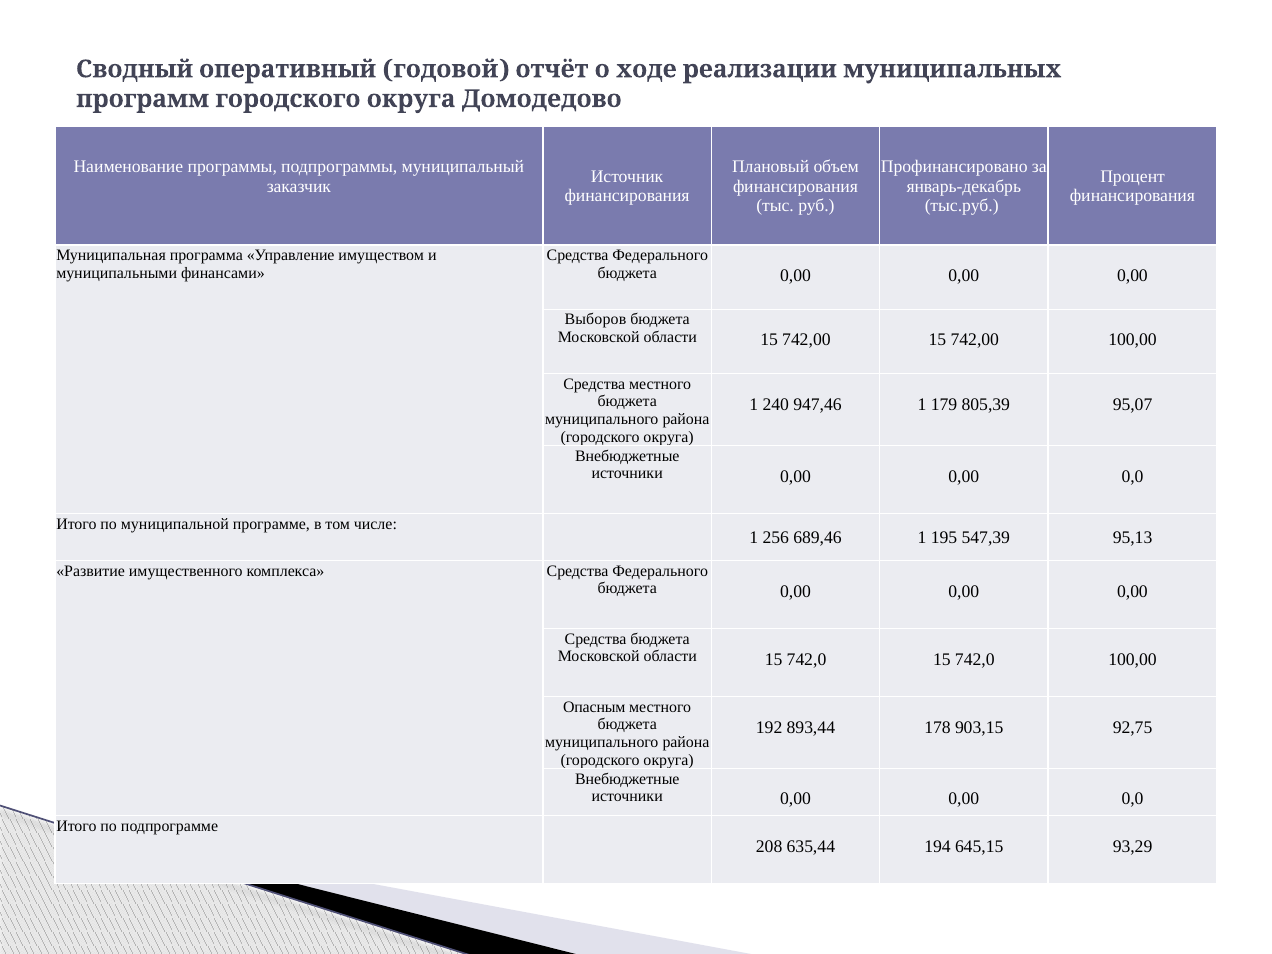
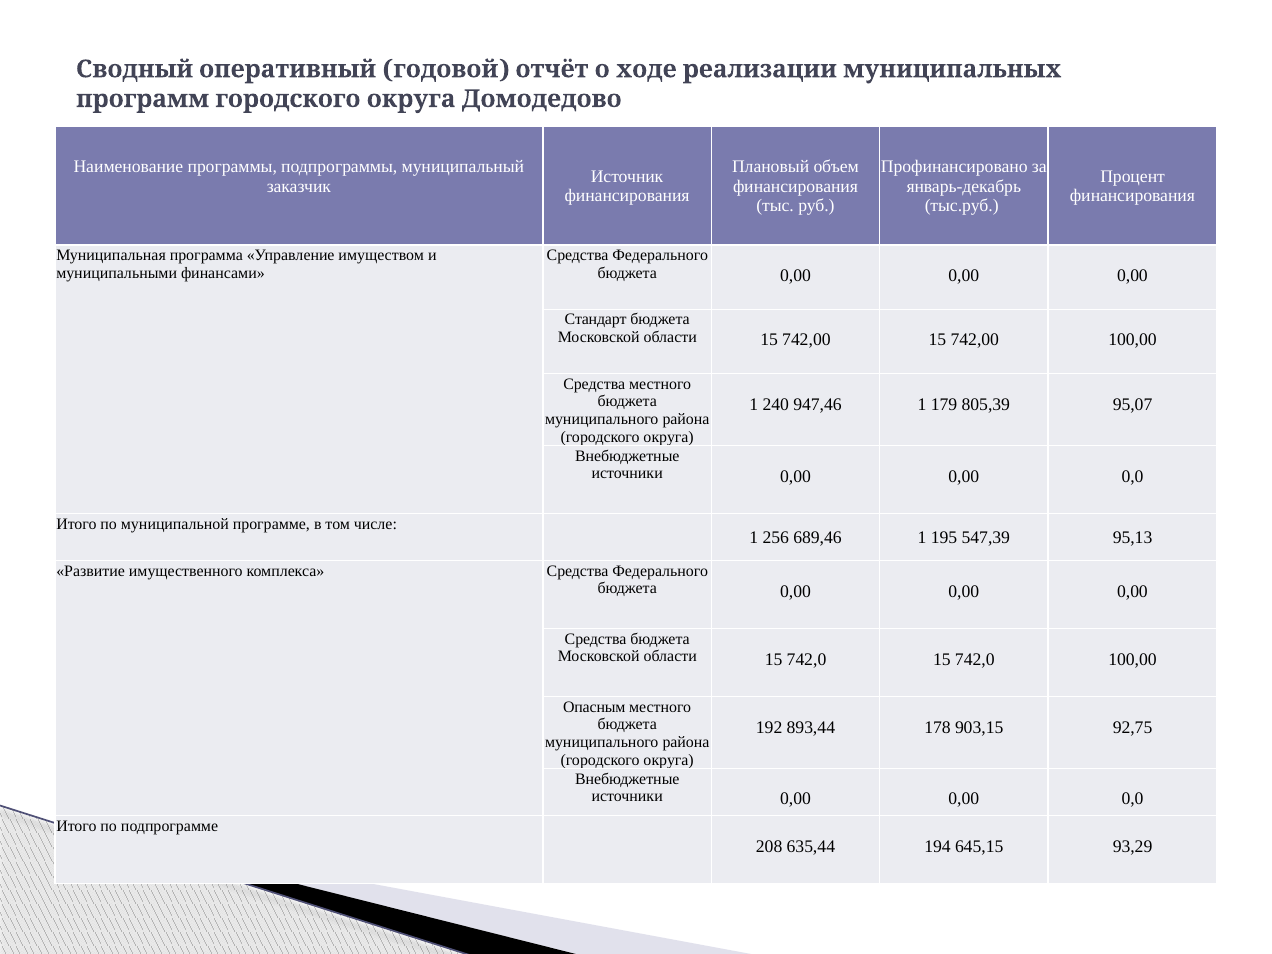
Выборов: Выборов -> Стандарт (596, 320)
